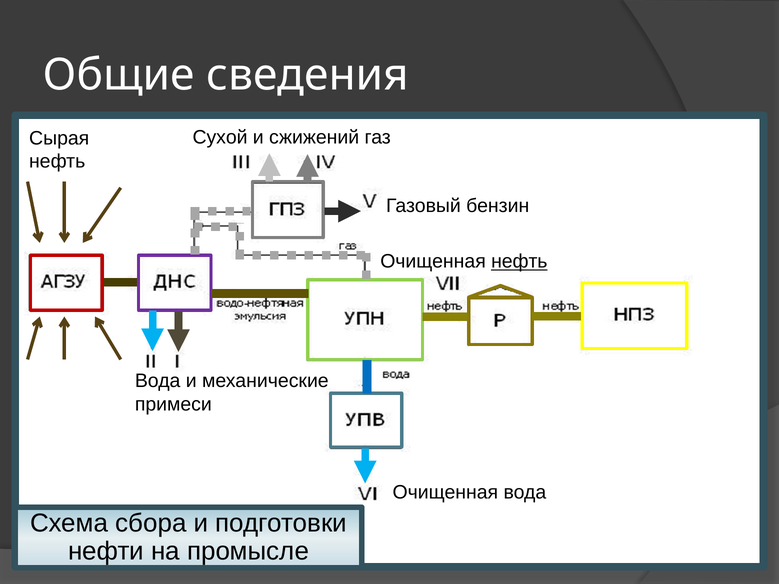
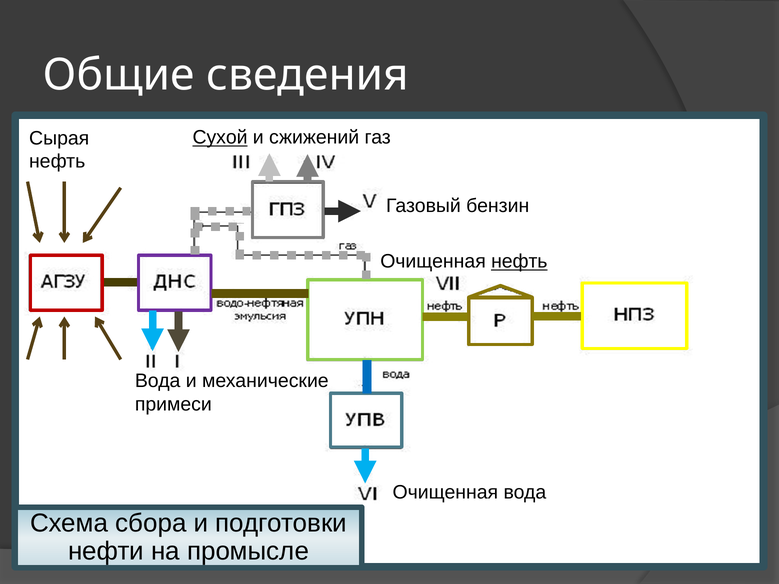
Сухой underline: none -> present (220, 138)
